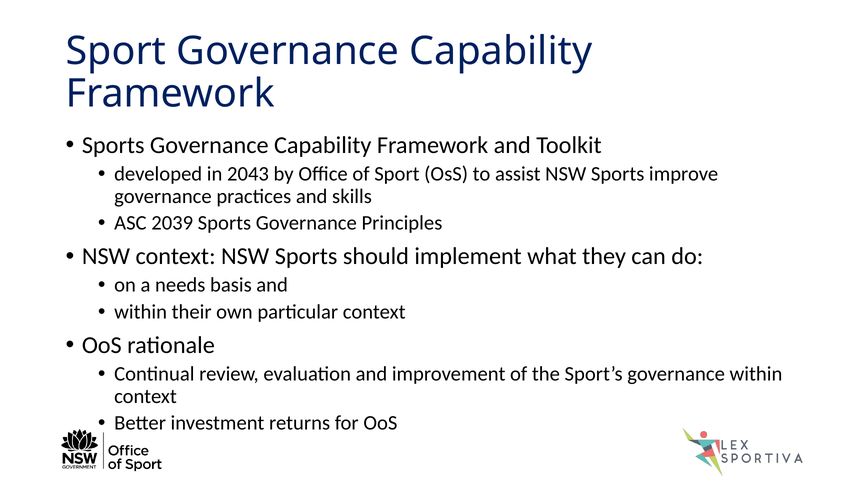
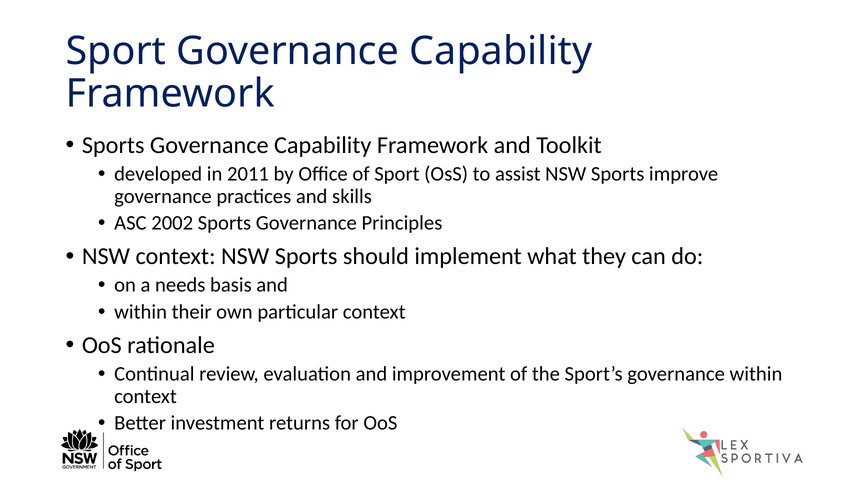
2043: 2043 -> 2011 (248, 174)
2039: 2039 -> 2002 (172, 223)
